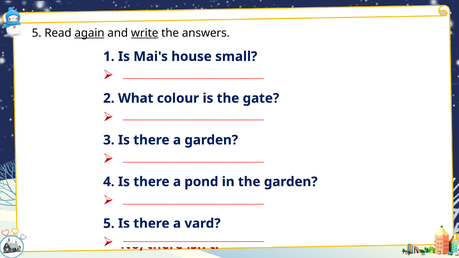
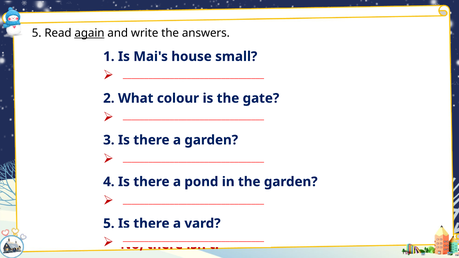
write underline: present -> none (145, 33)
